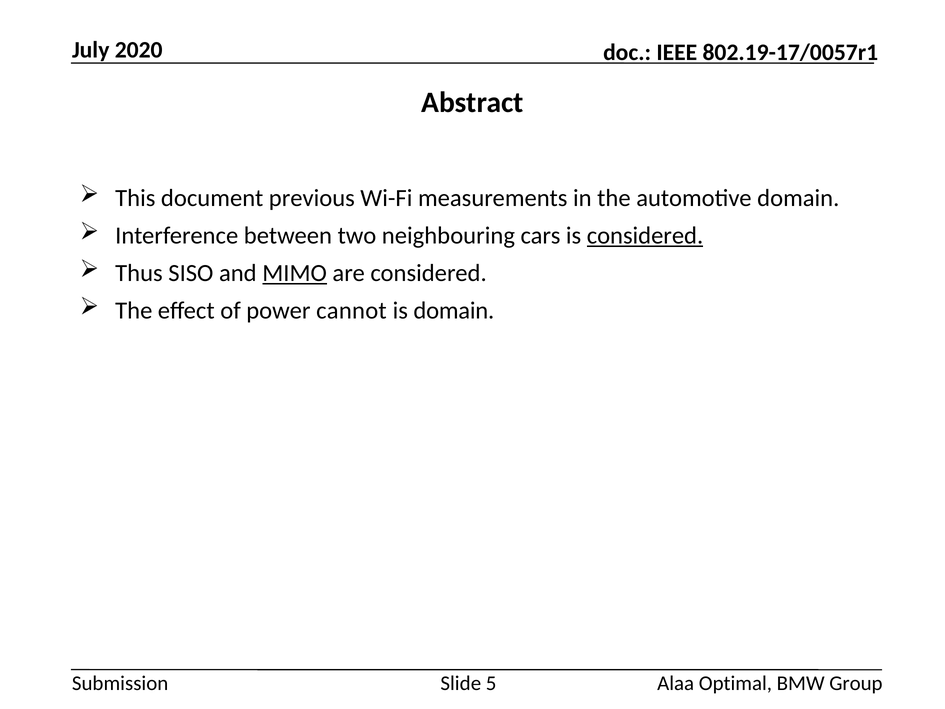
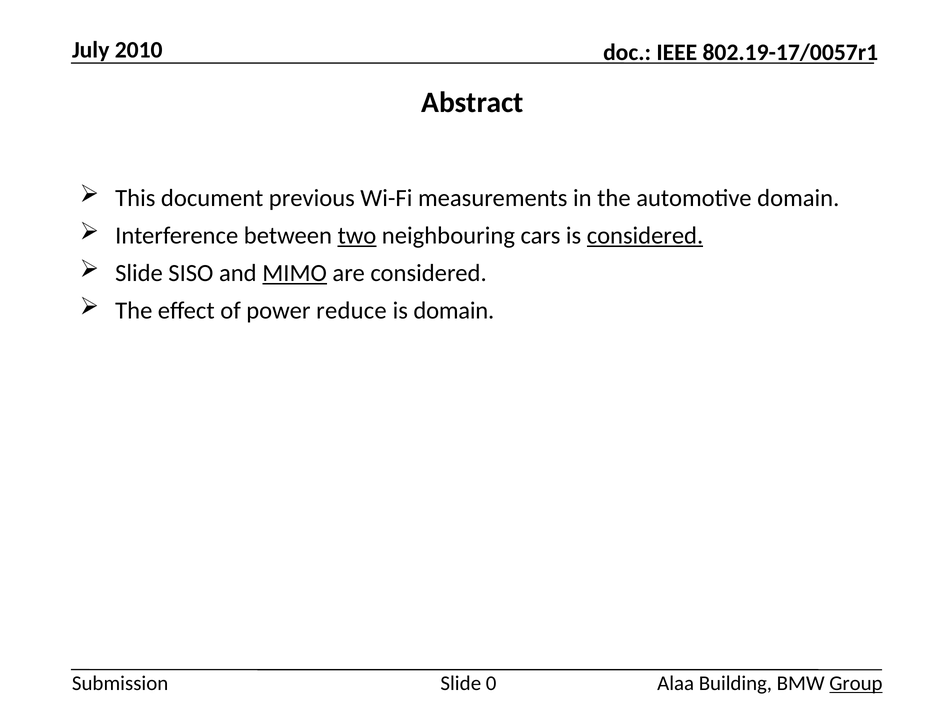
2020: 2020 -> 2010 (139, 50)
two underline: none -> present (357, 236)
Thus: Thus -> Slide (139, 273)
cannot: cannot -> reduce (351, 310)
5: 5 -> 0 (491, 683)
Optimal: Optimal -> Building (735, 683)
Group underline: none -> present (856, 683)
